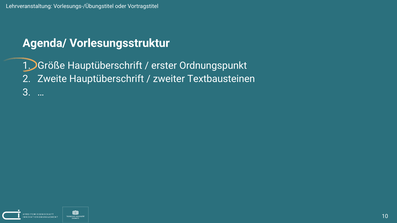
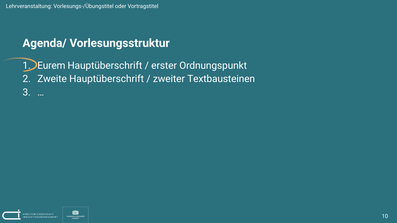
Größe: Größe -> Eurem (51, 66)
